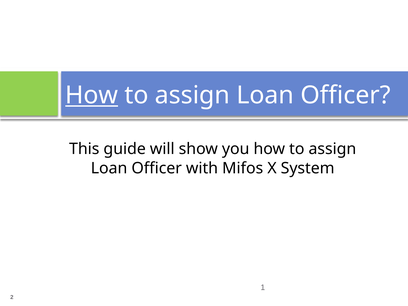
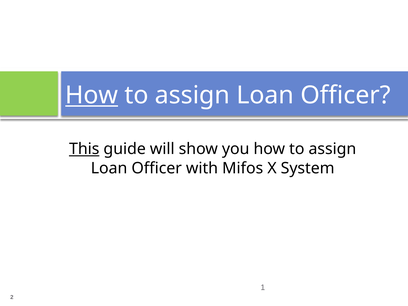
This underline: none -> present (84, 149)
